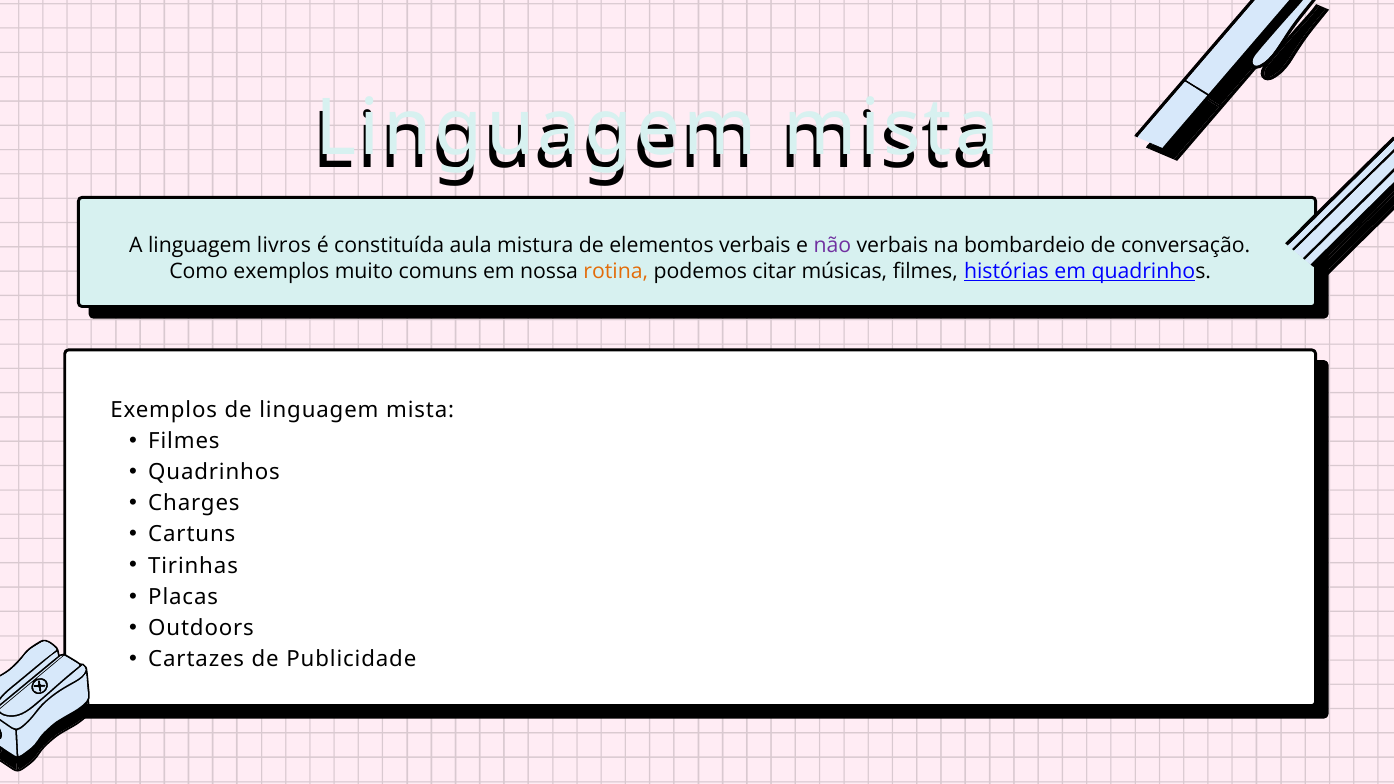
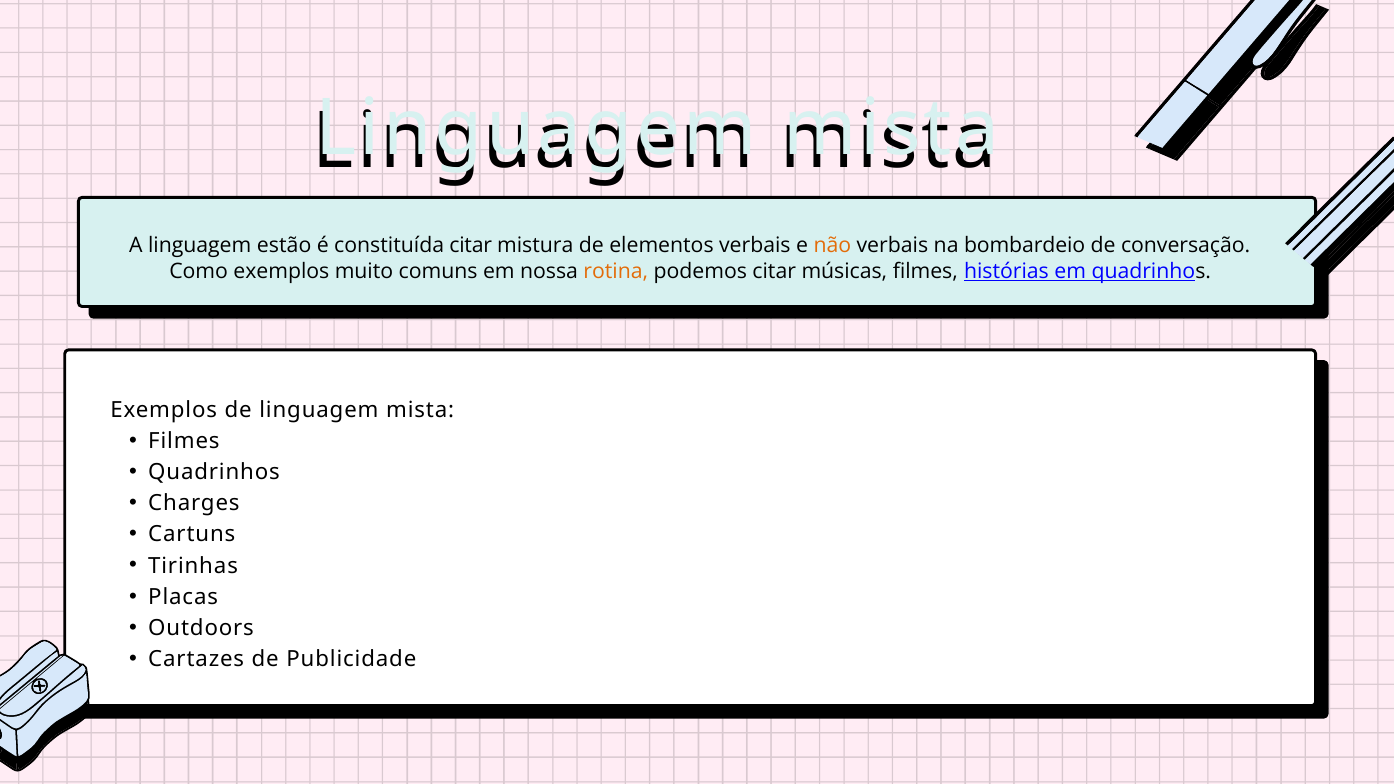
livros: livros -> estão (284, 245)
constituída aula: aula -> citar (471, 245)
não colour: purple -> orange (832, 245)
